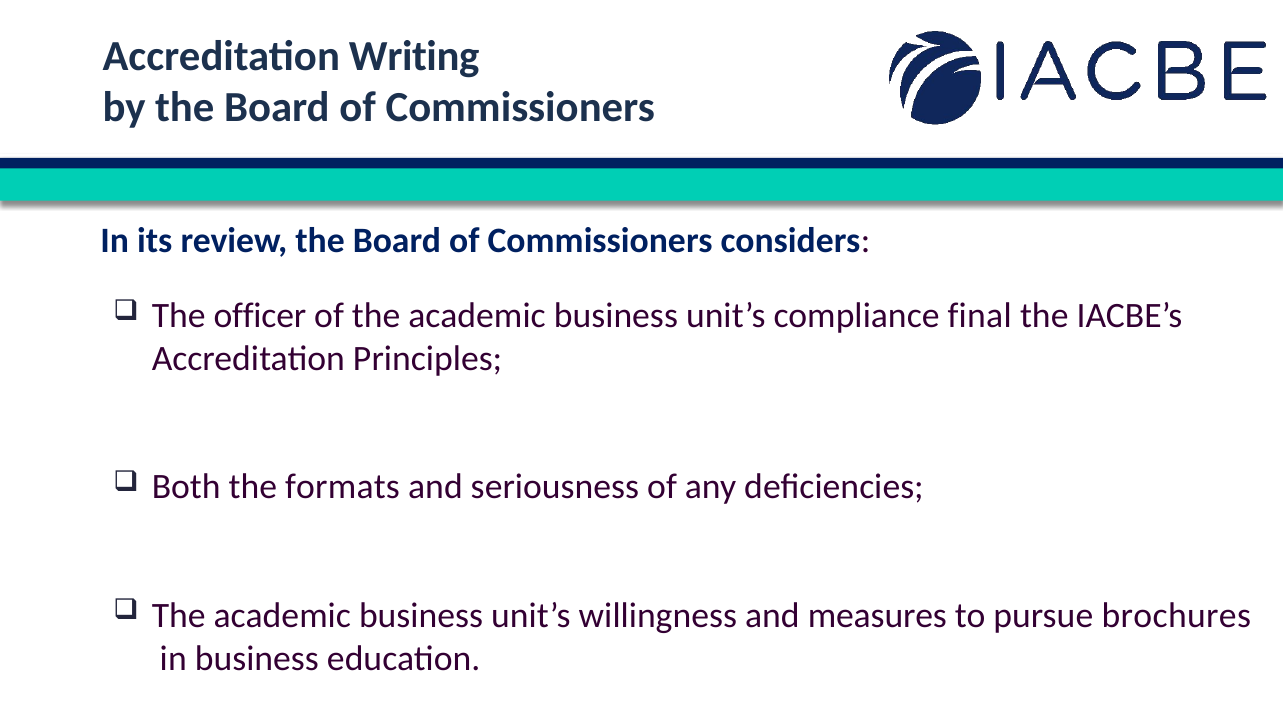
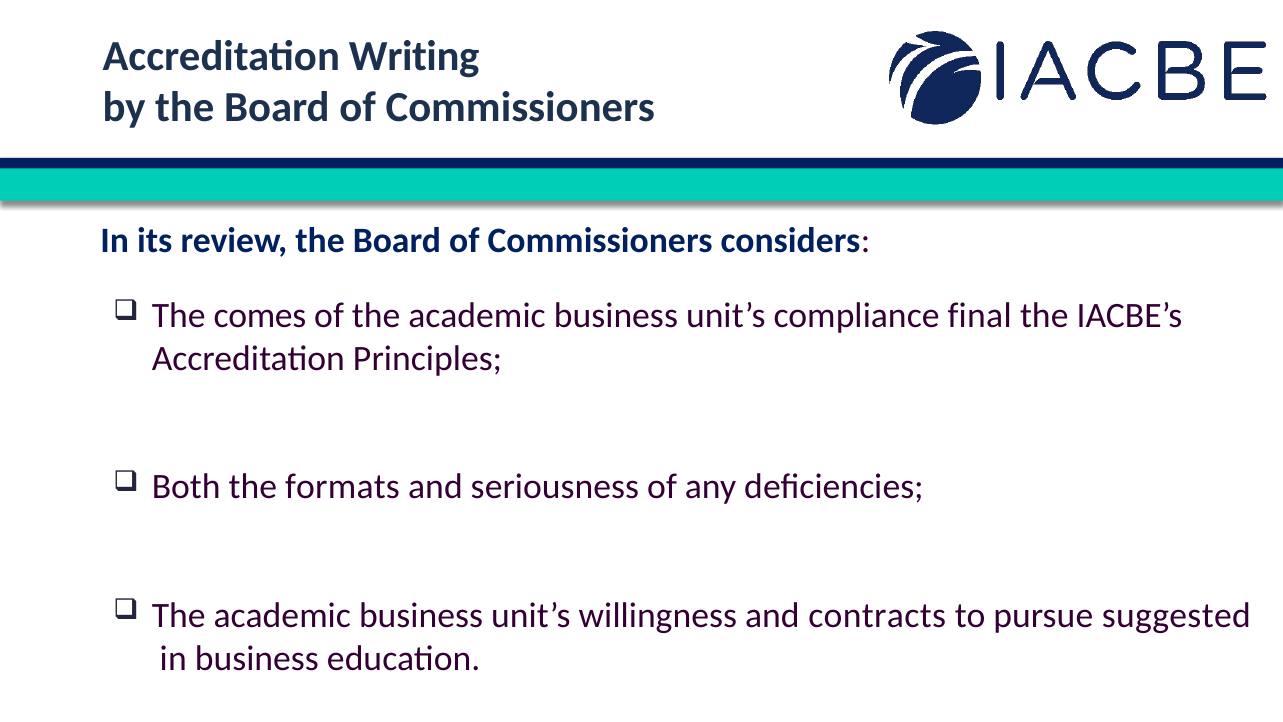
officer: officer -> comes (260, 316)
measures: measures -> contracts (877, 615)
brochures: brochures -> suggested (1176, 615)
